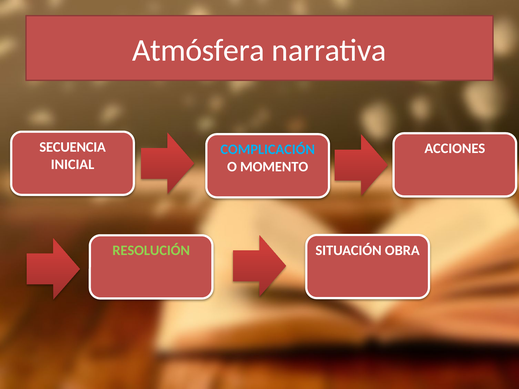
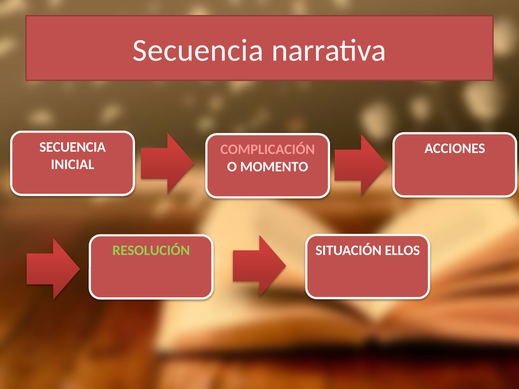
Atmósfera: Atmósfera -> Secuencia (198, 50)
COMPLICACIÓN colour: light blue -> pink (268, 150)
OBRA: OBRA -> ELLOS (402, 250)
